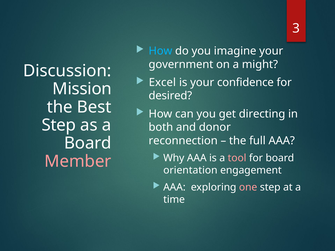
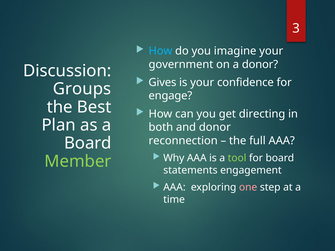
a might: might -> donor (260, 64)
Excel: Excel -> Gives (162, 82)
Mission: Mission -> Groups (82, 89)
desired: desired -> engage (170, 96)
Step: Step -> Plan (59, 125)
tool colour: pink -> light green (237, 158)
Member colour: pink -> light green (78, 161)
orientation: orientation -> statements (190, 170)
